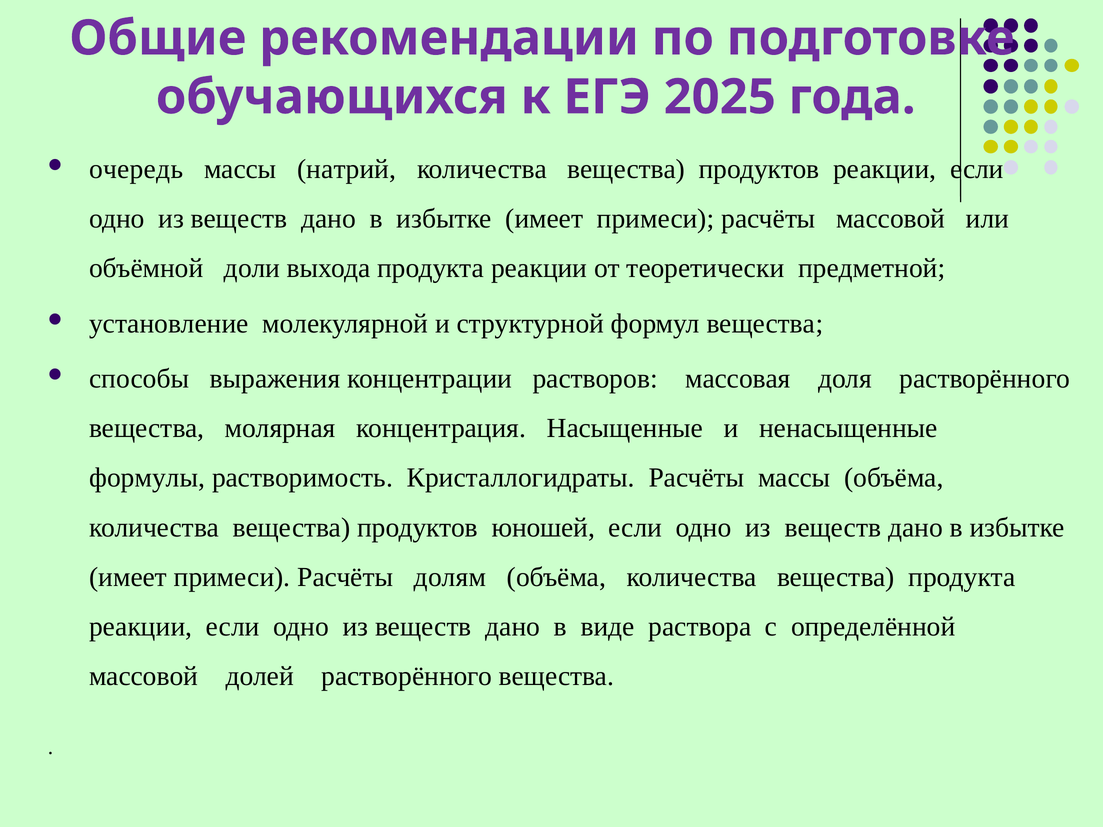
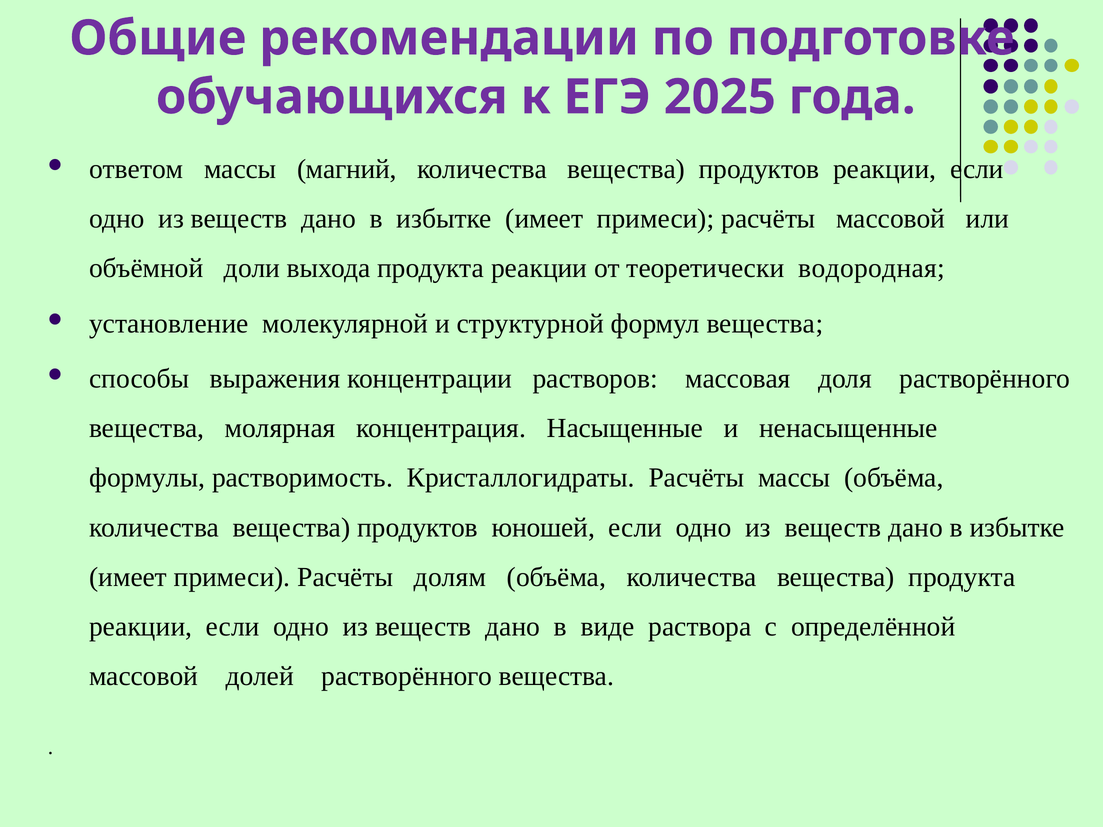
очередь: очередь -> ответом (136, 169)
натрий: натрий -> магний (347, 169)
предметной: предметной -> водородная (872, 268)
